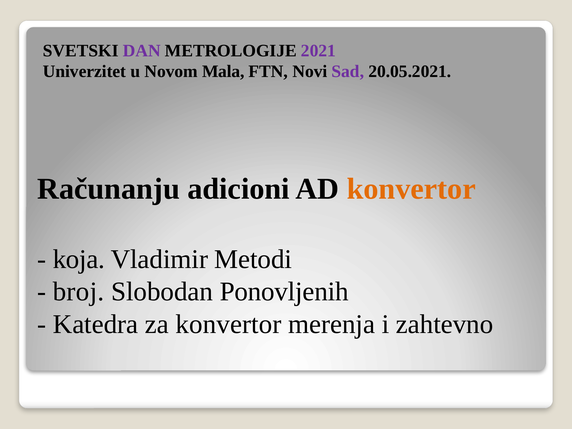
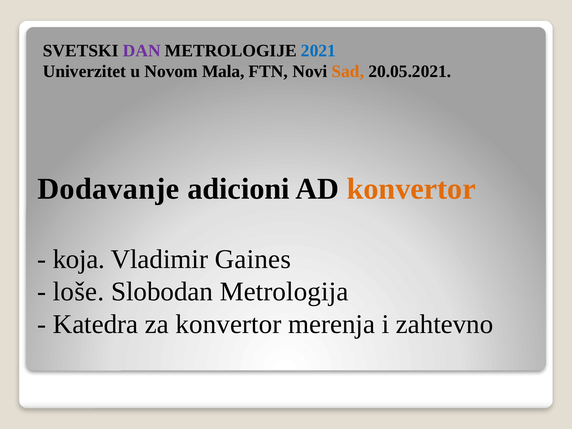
2021 colour: purple -> blue (318, 51)
Sad colour: purple -> orange (348, 72)
Računanju: Računanju -> Dodavanje (108, 189)
Metodi: Metodi -> Gaines (253, 259)
broj: broj -> loše (79, 292)
Ponovljenih: Ponovljenih -> Metrologija (284, 292)
